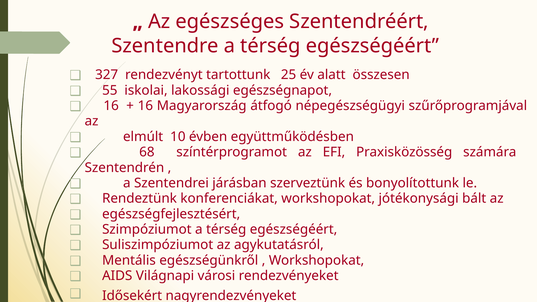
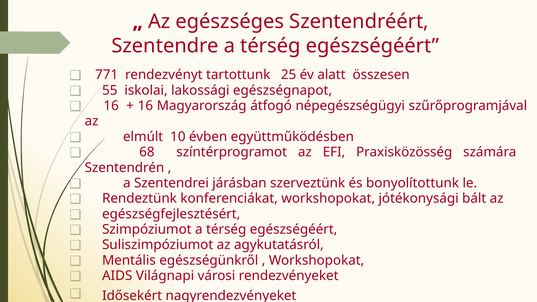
327: 327 -> 771 (107, 75)
